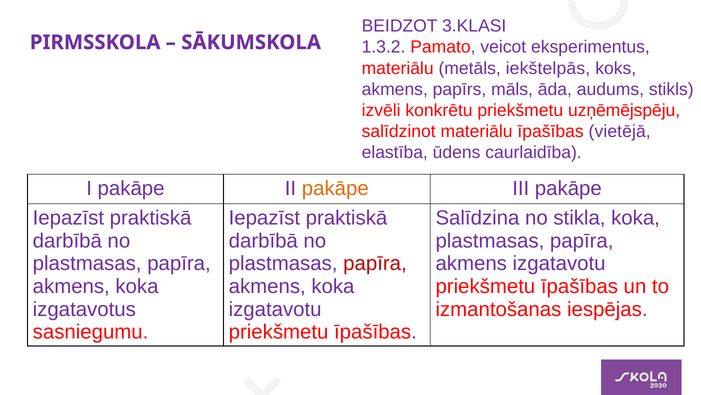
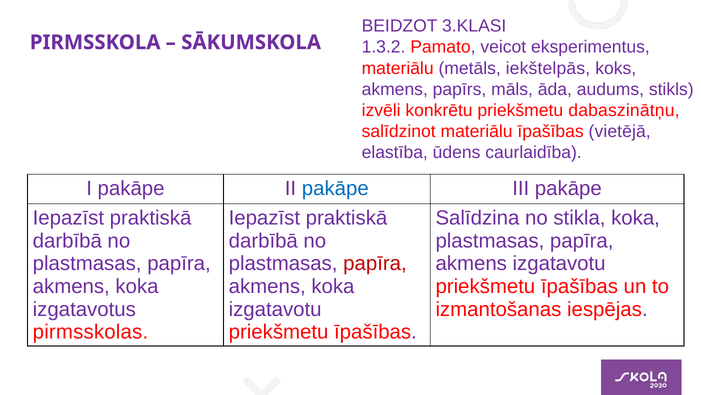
uzņēmējspēju: uzņēmējspēju -> dabaszinātņu (624, 110)
pakāpe colour: orange -> blue (335, 188)
sasniegumu: sasniegumu -> pirmsskolas (90, 332)
